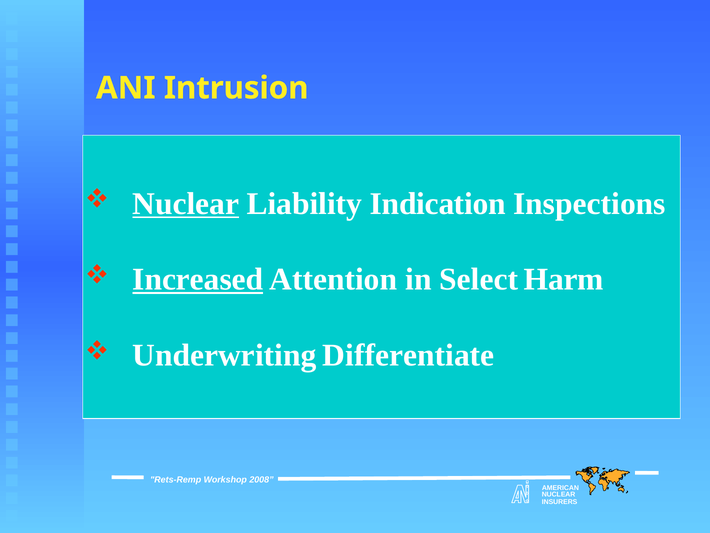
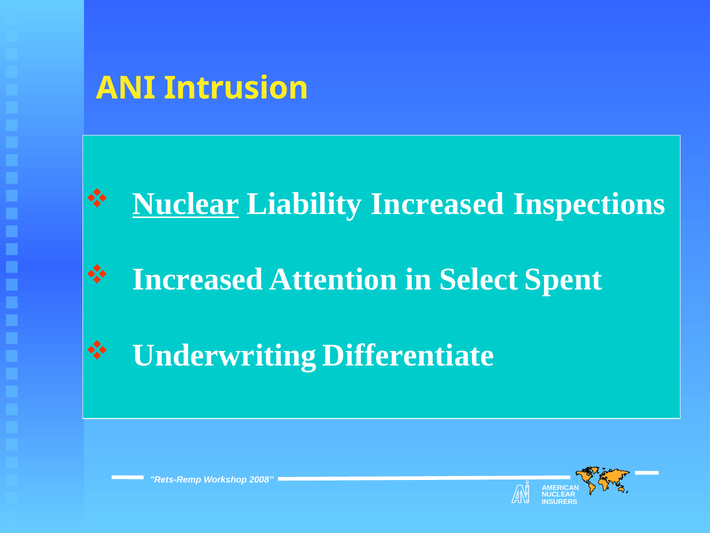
Liability Indication: Indication -> Increased (437, 204)
Increased underline: present -> none (198, 279)
Harm: Harm -> Spent (563, 279)
